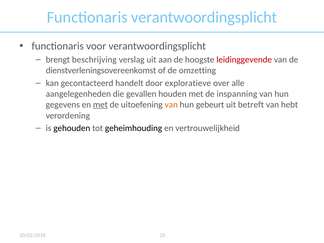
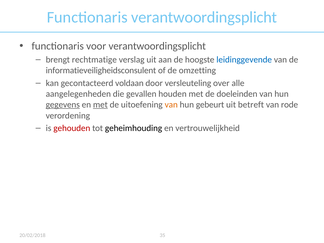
beschrijving: beschrijving -> rechtmatige (94, 60)
leidinggevende colour: red -> blue (244, 60)
dienstverleningsovereenkomst: dienstverleningsovereenkomst -> informatieveiligheidsconsulent (101, 71)
handelt: handelt -> voldaan (129, 83)
exploratieve: exploratieve -> versleuteling (188, 83)
inspanning: inspanning -> doeleinden (237, 94)
gegevens underline: none -> present (63, 105)
hebt: hebt -> rode (290, 105)
gehouden colour: black -> red (72, 128)
